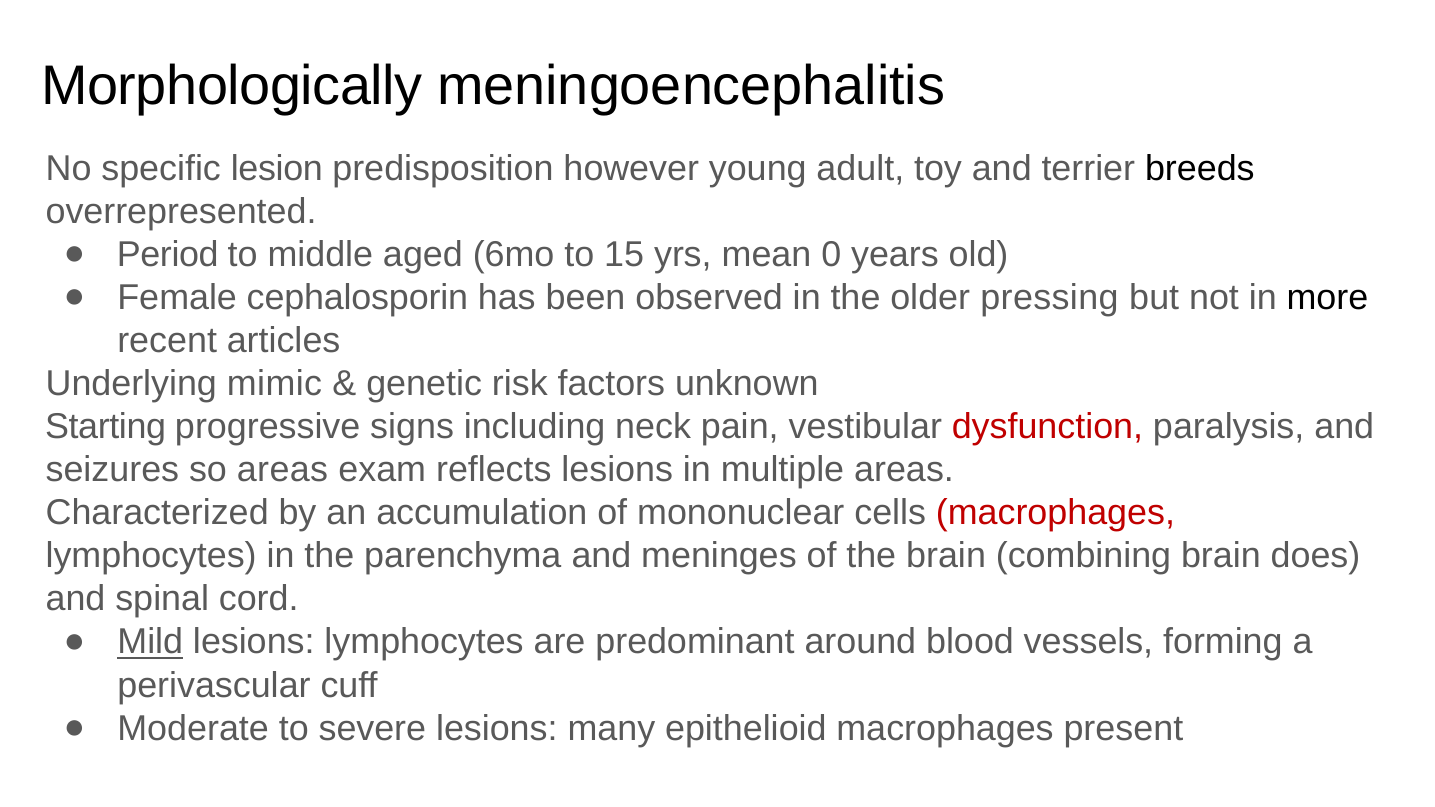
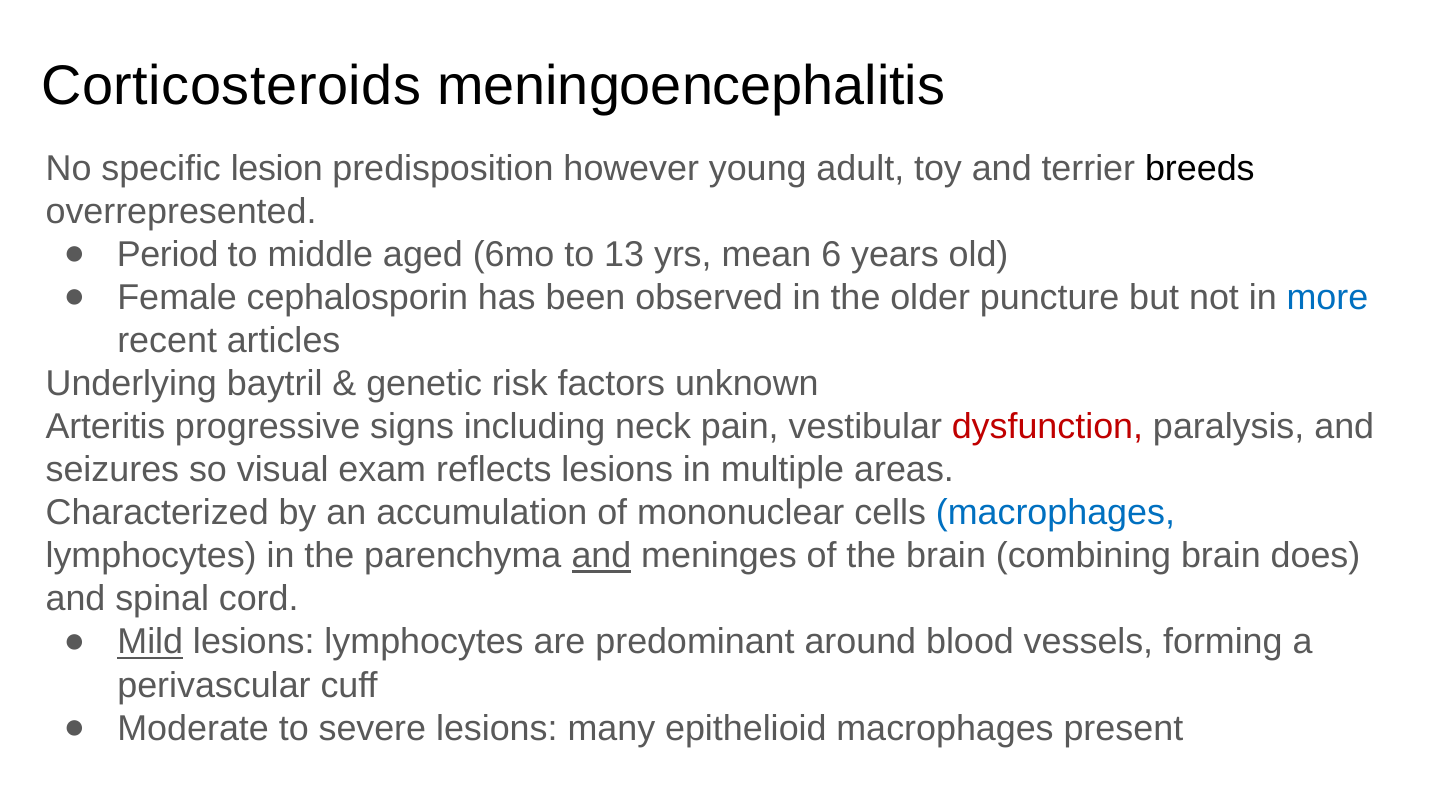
Morphologically: Morphologically -> Corticosteroids (231, 86)
15: 15 -> 13 (624, 255)
0: 0 -> 6 (831, 255)
pressing: pressing -> puncture (1050, 298)
more colour: black -> blue (1327, 298)
mimic: mimic -> baytril (275, 384)
Starting: Starting -> Arteritis (106, 427)
so areas: areas -> visual (283, 470)
macrophages colour: red -> blue (1055, 513)
and underline: none -> present (601, 556)
